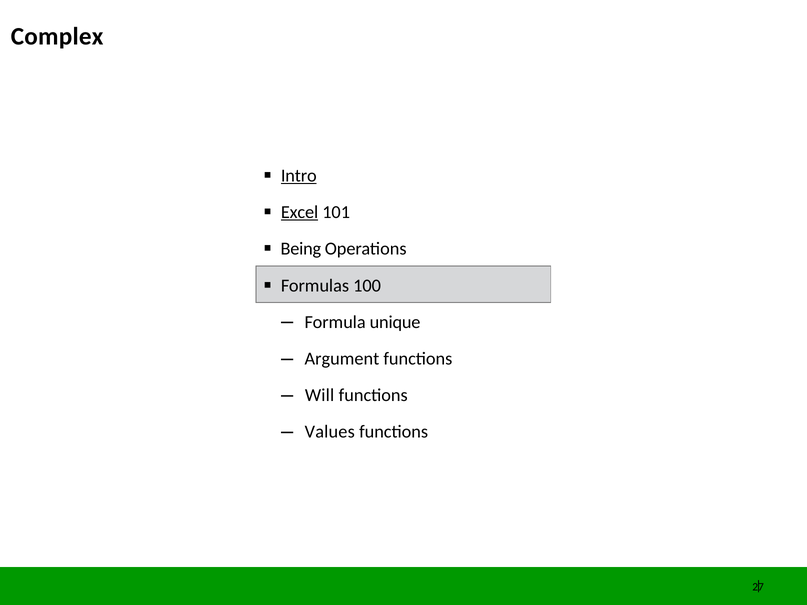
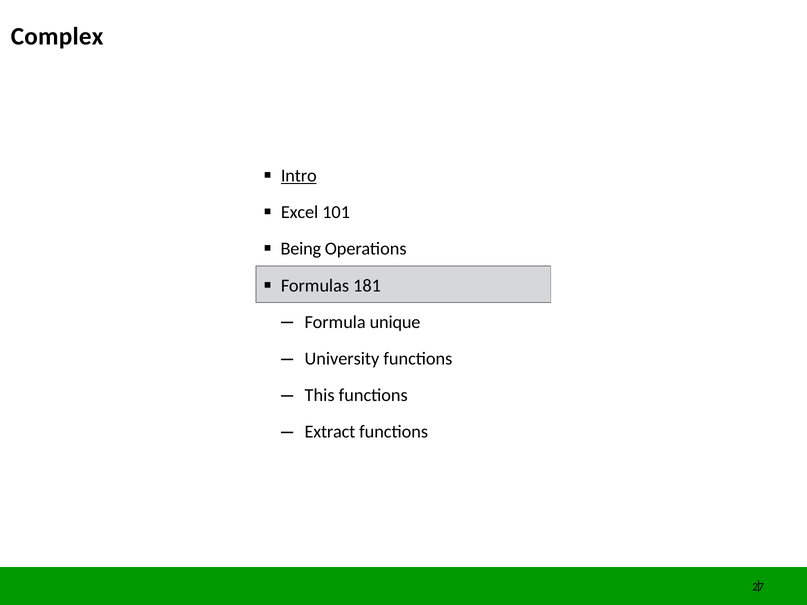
Excel underline: present -> none (300, 212)
100: 100 -> 181 (367, 286)
Argument: Argument -> University (342, 359)
Will: Will -> This (320, 396)
Values: Values -> Extract (330, 432)
